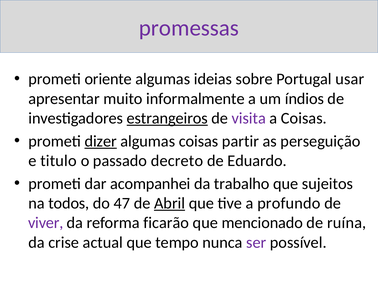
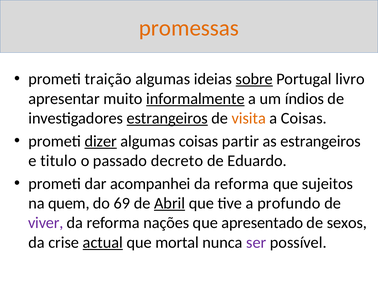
promessas colour: purple -> orange (189, 28)
oriente: oriente -> traição (108, 79)
sobre underline: none -> present (254, 79)
usar: usar -> livro (350, 79)
informalmente underline: none -> present (195, 98)
visita colour: purple -> orange (249, 118)
as perseguição: perseguição -> estrangeiros (321, 141)
trabalho: trabalho -> reforma (242, 183)
todos: todos -> quem (69, 203)
47: 47 -> 69 (122, 203)
ficarão: ficarão -> nações (166, 222)
mencionado: mencionado -> apresentado (262, 222)
ruína: ruína -> sexos (347, 222)
actual underline: none -> present (103, 242)
tempo: tempo -> mortal (177, 242)
